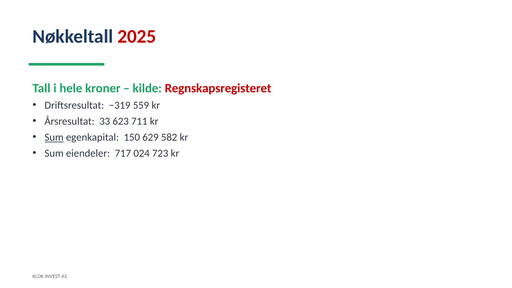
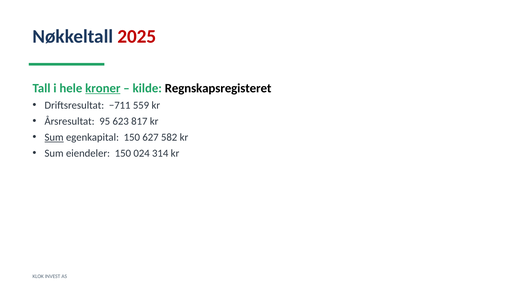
kroner underline: none -> present (103, 88)
Regnskapsregisteret colour: red -> black (218, 88)
−319: −319 -> −711 (120, 105)
33: 33 -> 95 (105, 121)
711: 711 -> 817 (139, 121)
629: 629 -> 627 (150, 137)
eiendeler 717: 717 -> 150 (123, 153)
723: 723 -> 314 (160, 153)
